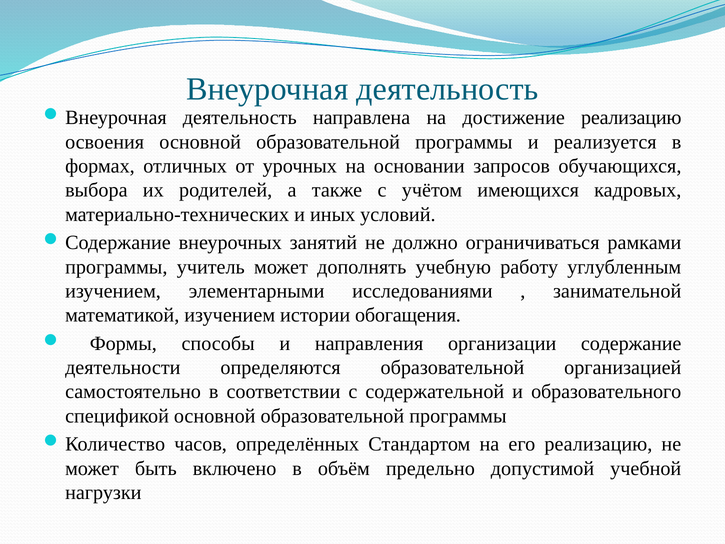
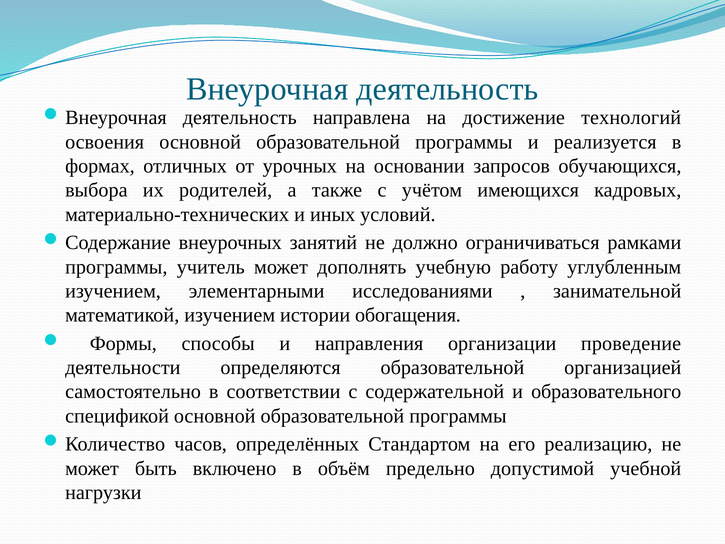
достижение реализацию: реализацию -> технологий (631, 118)
содержание: содержание -> проведение (631, 343)
